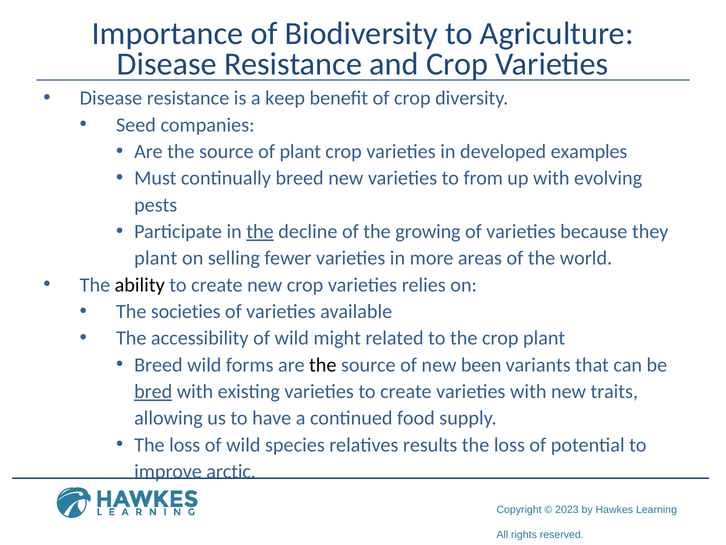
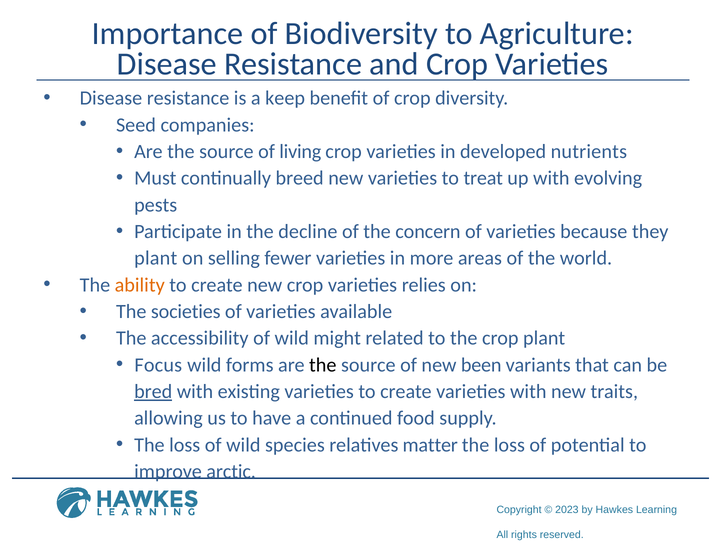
of plant: plant -> living (300, 151)
examples: examples -> nutrients (589, 151)
from: from -> treat (483, 178)
the underline: present -> none (260, 231)
growing: growing -> concern (428, 231)
ability colour: black -> orange (140, 285)
Breed: Breed -> Focus (158, 365)
results: results -> matter (430, 444)
